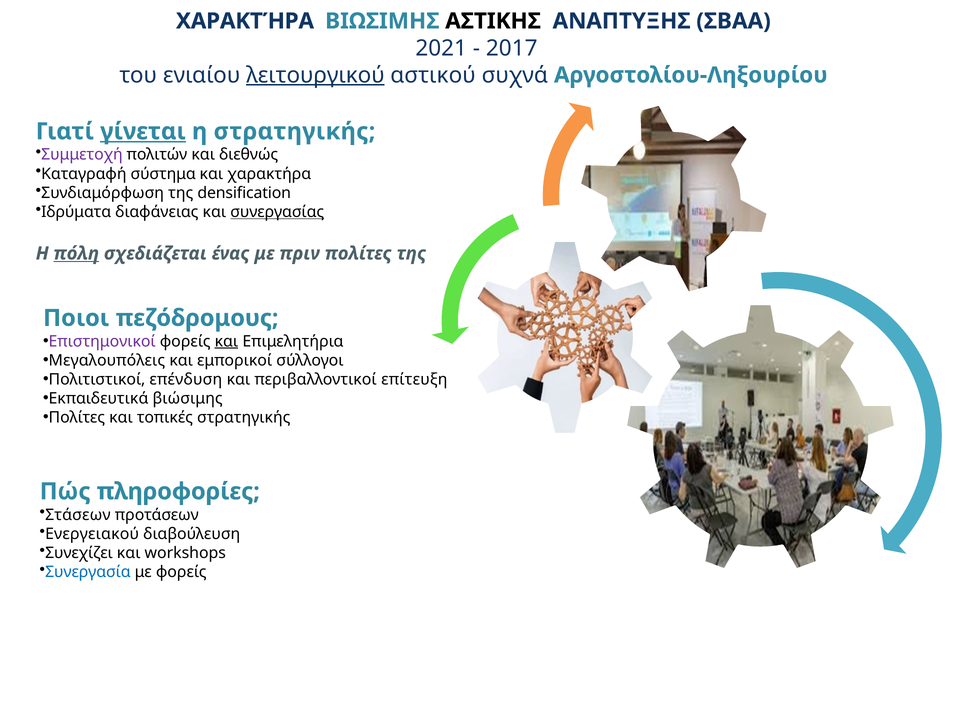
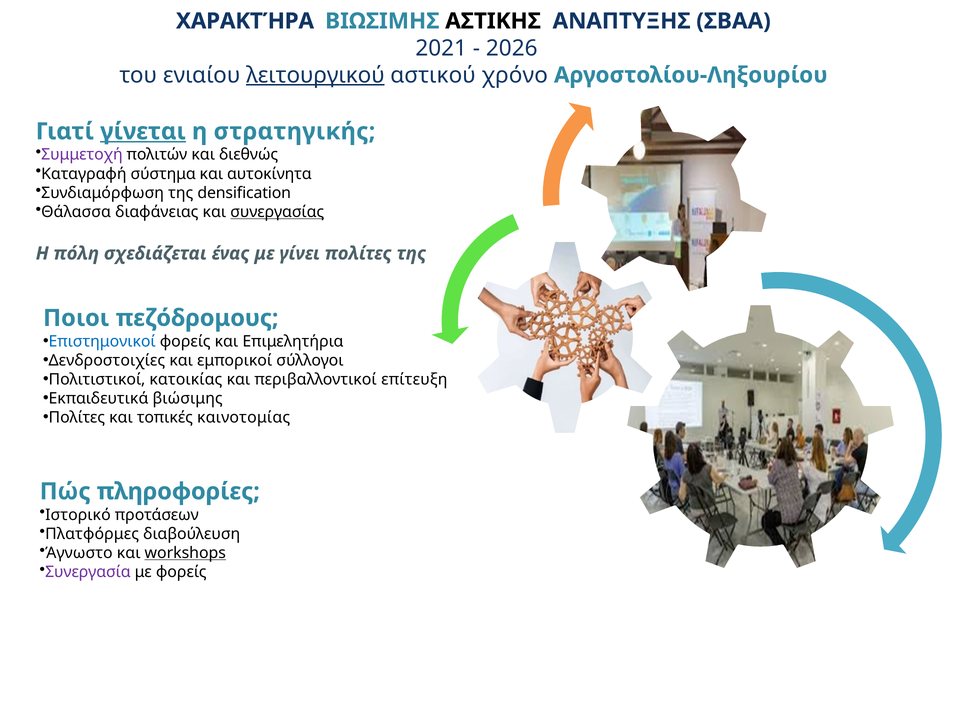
2017: 2017 -> 2026 (512, 48)
συχνά: συχνά -> χρόνο (515, 75)
και χαρακτήρα: χαρακτήρα -> αυτοκίνητα (269, 174)
Ιδρύματα: Ιδρύματα -> Θάλασσα (76, 212)
πόλη underline: present -> none (76, 253)
πριν: πριν -> γίνει (300, 253)
Επιστημονικοί colour: purple -> blue (102, 341)
και underline: present -> none (226, 341)
Μεγαλουπόλεις: Μεγαλουπόλεις -> Δενδροστοιχίες (107, 360)
επένδυση: επένδυση -> κατοικίας (186, 379)
τοπικές στρατηγικής: στρατηγικής -> καινοτομίας (244, 417)
Στάσεων: Στάσεων -> Ιστορικό (78, 515)
Ενεργειακού: Ενεργειακού -> Πλατφόρμες (92, 534)
Συνεχίζει: Συνεχίζει -> Άγνωστο (79, 553)
workshops underline: none -> present (185, 553)
Συνεργασία colour: blue -> purple (88, 572)
